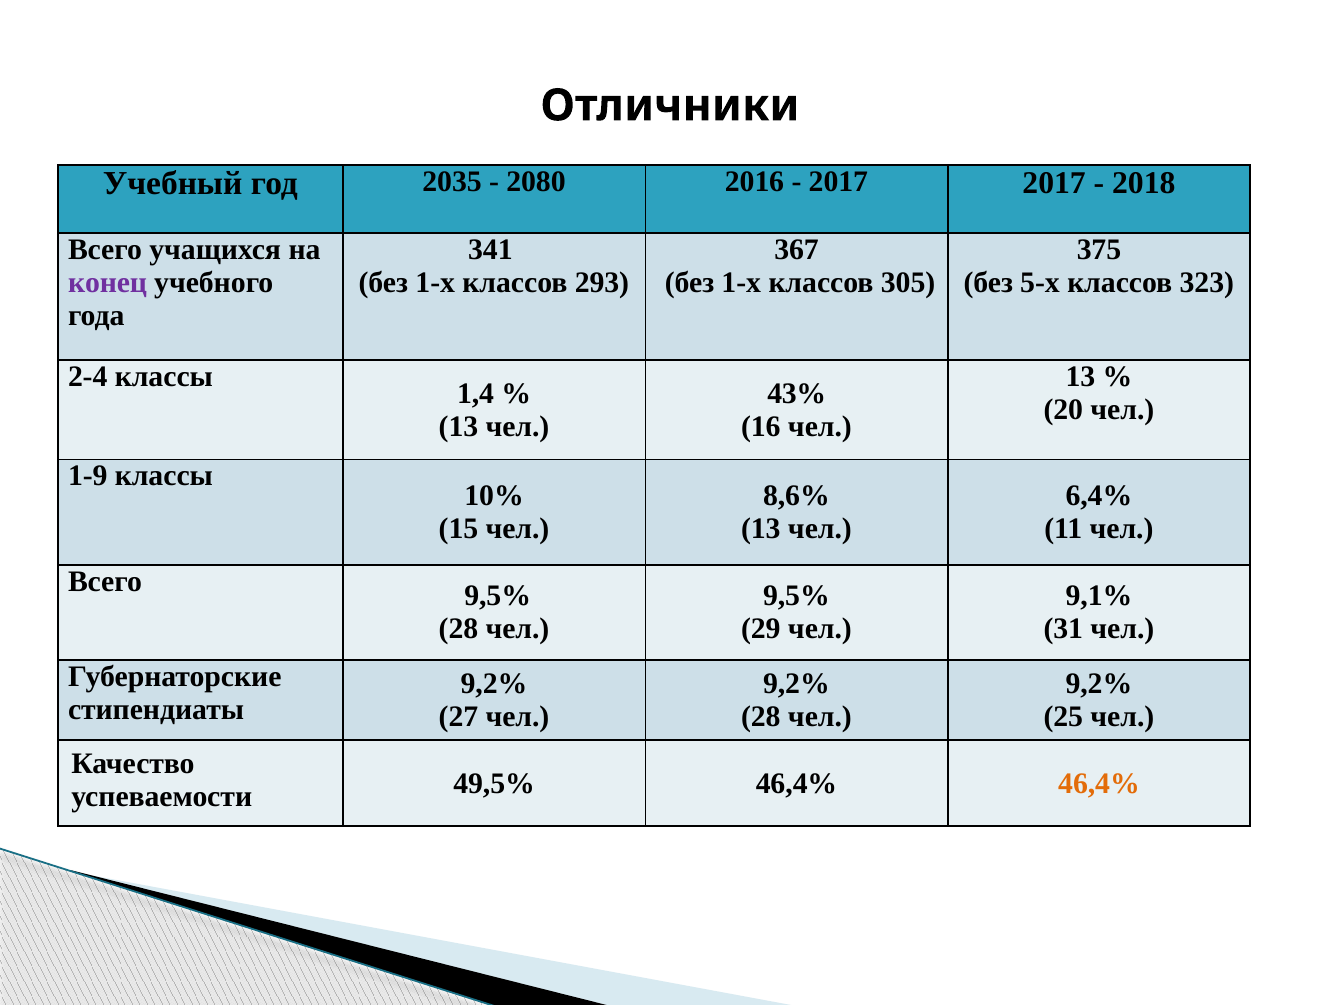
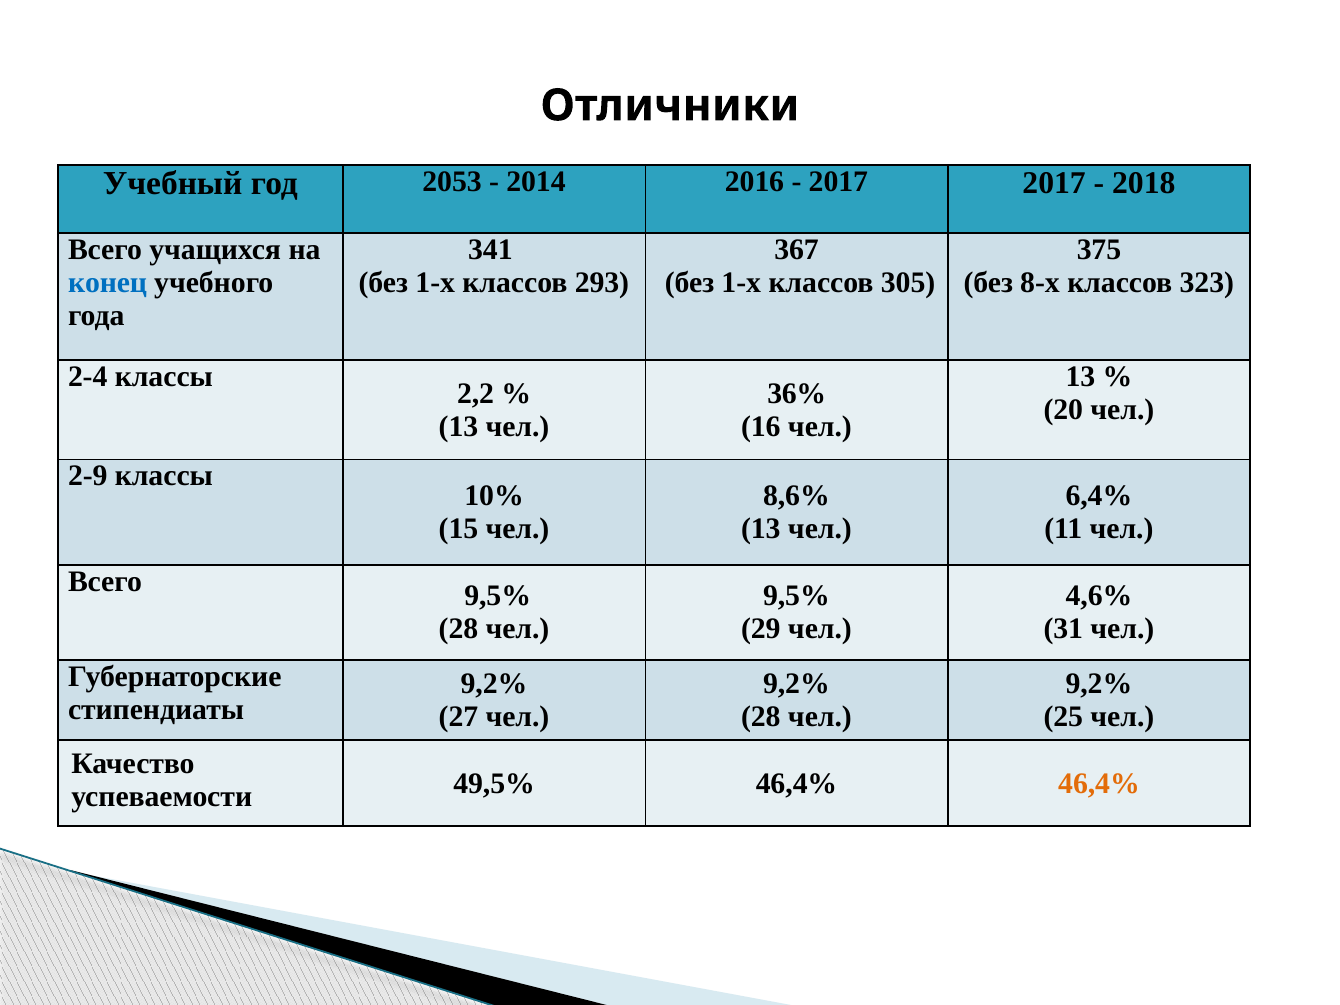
2035: 2035 -> 2053 (452, 182)
2080: 2080 -> 2014 (536, 182)
конец colour: purple -> blue (108, 283)
5-х: 5-х -> 8-х (1040, 283)
1,4: 1,4 -> 2,2 (476, 393)
43%: 43% -> 36% (797, 393)
1-9: 1-9 -> 2-9 (88, 476)
9,1%: 9,1% -> 4,6% (1099, 596)
